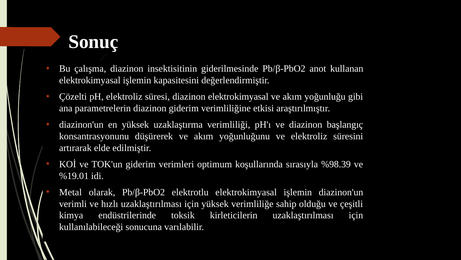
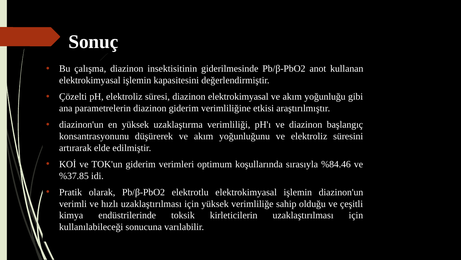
%98.39: %98.39 -> %84.46 (336, 164)
%19.01: %19.01 -> %37.85 (74, 175)
Metal: Metal -> Pratik (71, 192)
